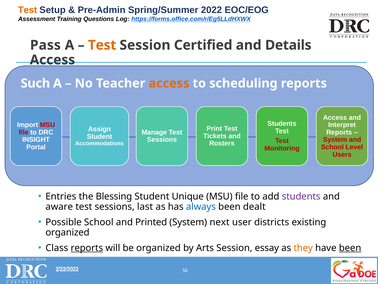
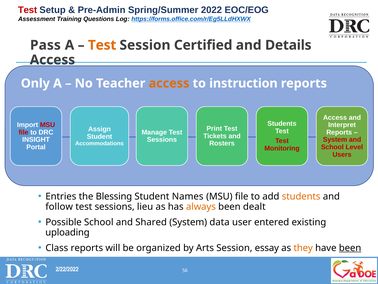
Test colour: orange -> red (28, 10)
Such: Such -> Only (35, 83)
scheduling: scheduling -> instruction (243, 83)
Unique: Unique -> Names (188, 196)
students colour: purple -> orange (301, 196)
aware: aware -> follow (59, 207)
last: last -> lieu (145, 207)
always colour: blue -> orange (201, 207)
Printed: Printed -> Shared (151, 222)
next: next -> data (220, 222)
districts: districts -> entered (272, 222)
organized: organized -> uploading (67, 232)
reports underline: present -> none (87, 248)
